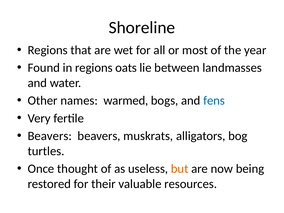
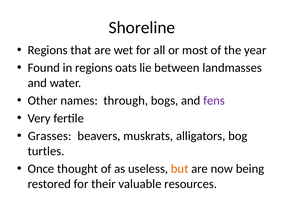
warmed: warmed -> through (126, 101)
fens colour: blue -> purple (214, 101)
Beavers: Beavers -> Grasses (50, 136)
